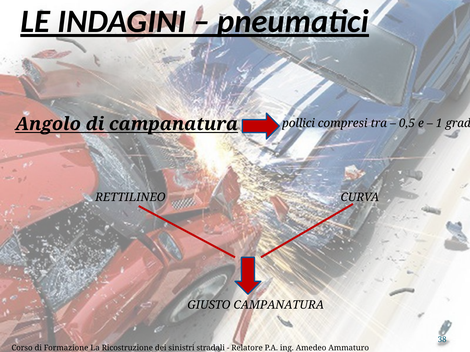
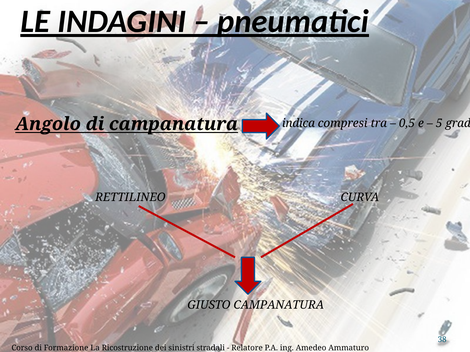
pollici: pollici -> indica (299, 124)
1: 1 -> 5 (439, 124)
